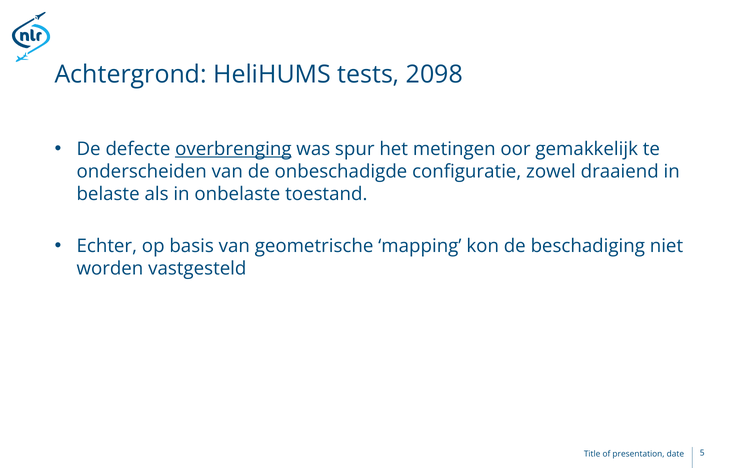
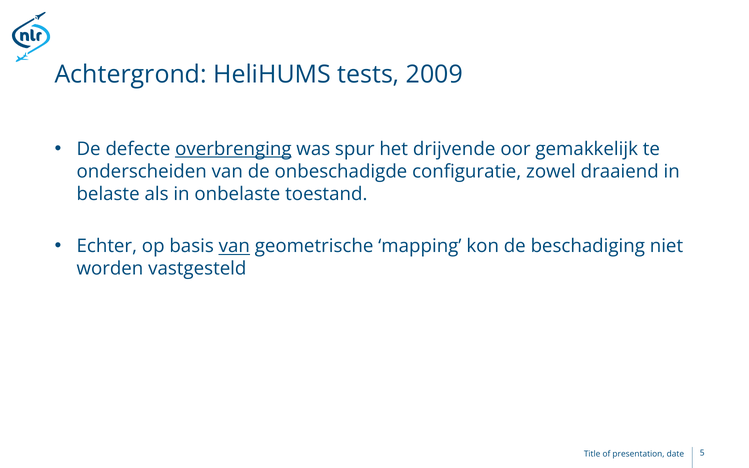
2098: 2098 -> 2009 (434, 75)
metingen: metingen -> drijvende (454, 149)
van underline: none -> present (234, 246)
